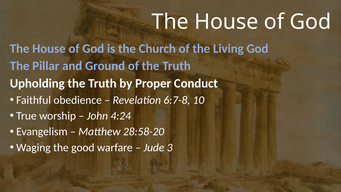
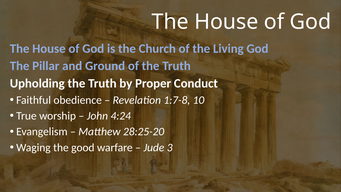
6:7-8: 6:7-8 -> 1:7-8 (177, 100)
28:58-20: 28:58-20 -> 28:25-20 (144, 132)
